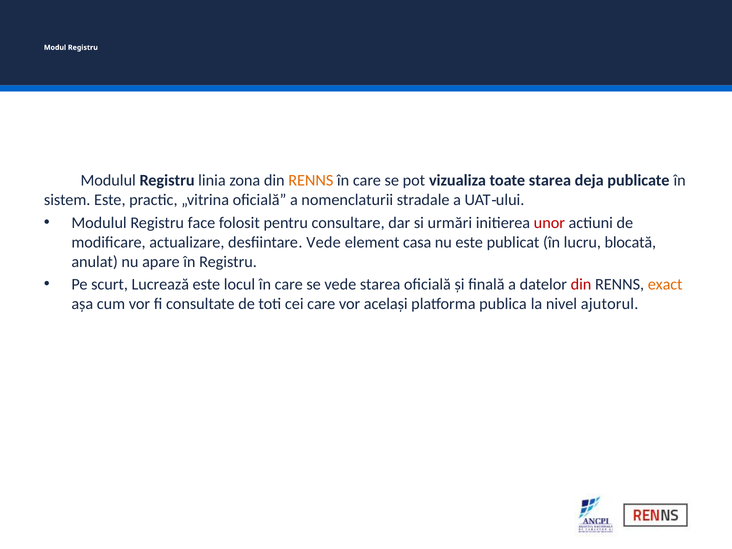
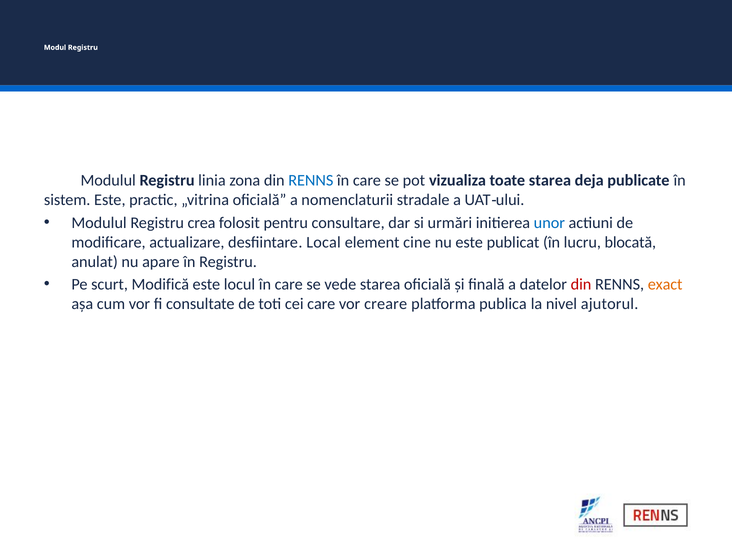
RENNS colour: orange -> blue (311, 181)
face: face -> crea (202, 223)
unor colour: red -> blue (549, 223)
desfiintare Vede: Vede -> Local (324, 242)
casa: casa -> cine (417, 242)
Lucrează: Lucrează -> Modifică (160, 284)
același: același -> creare (386, 304)
